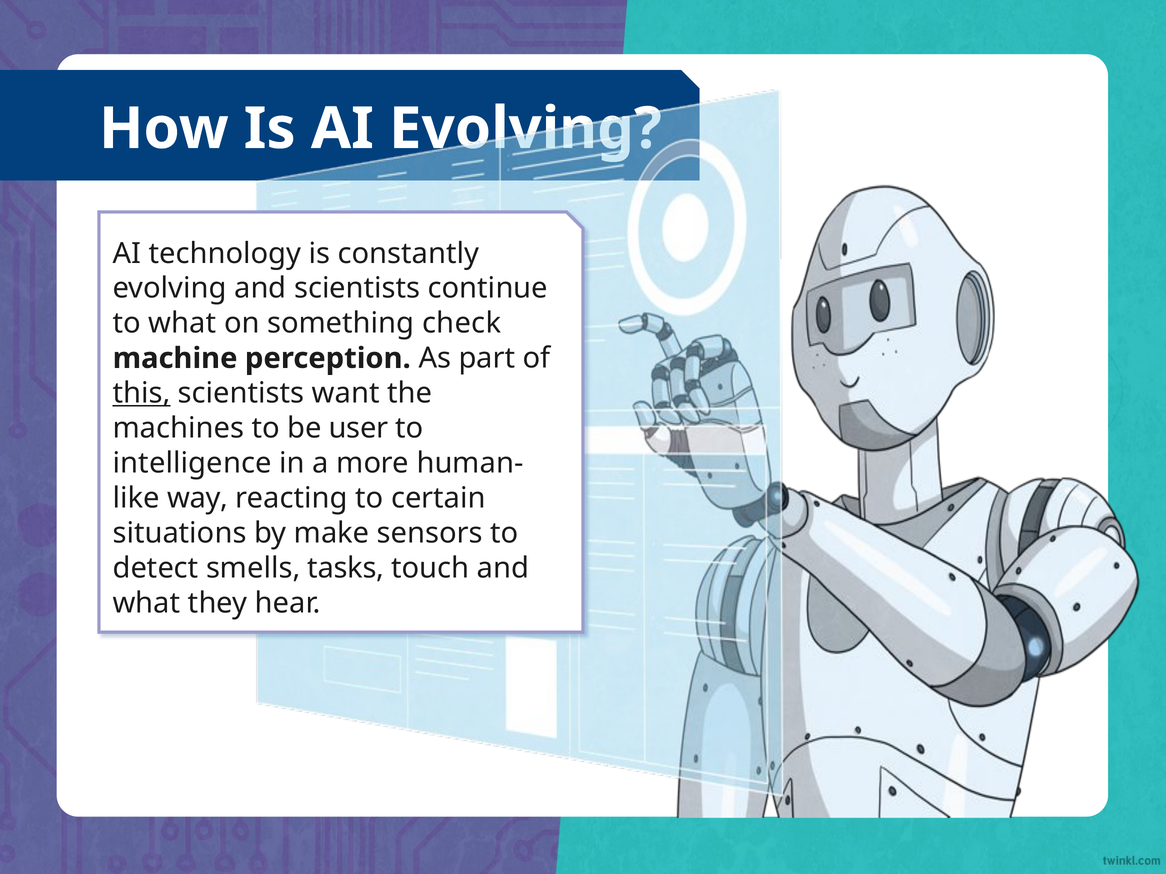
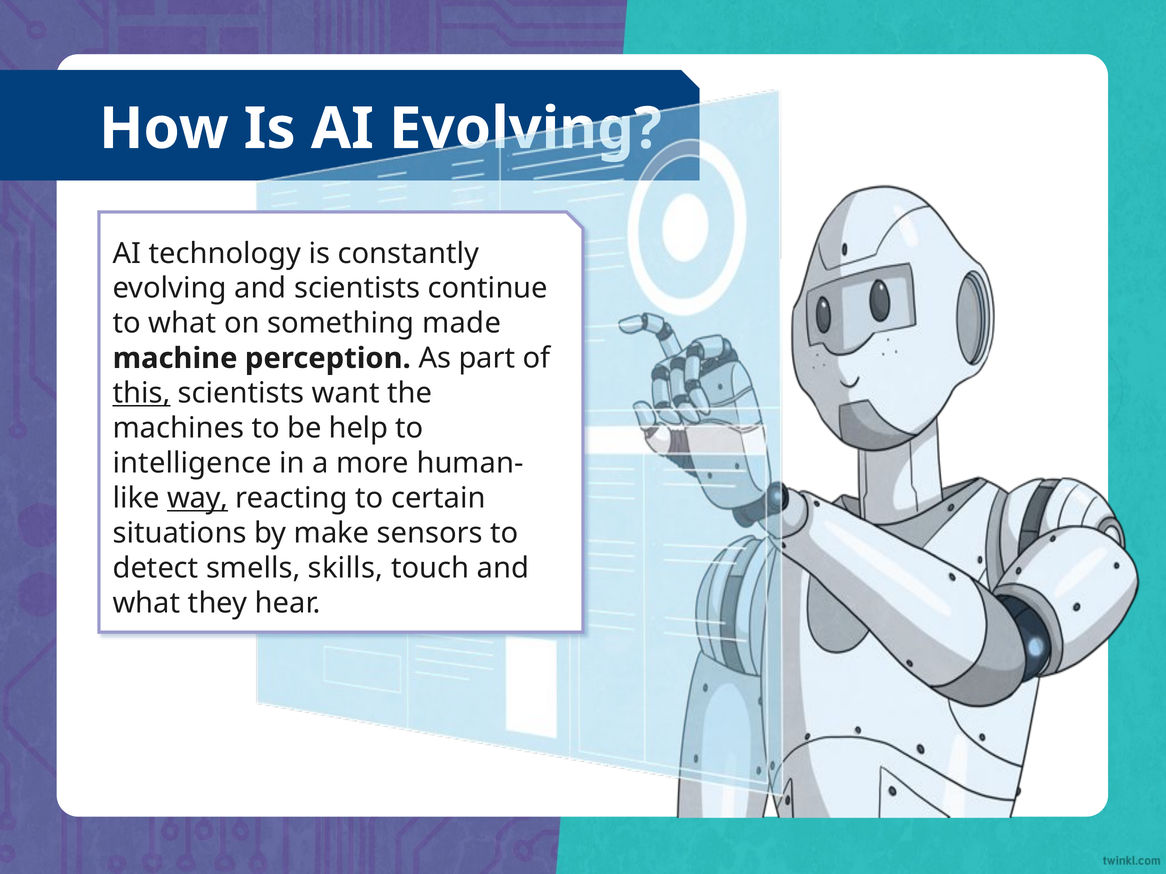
check: check -> made (462, 324)
user: user -> help (359, 428)
way underline: none -> present (198, 498)
tasks: tasks -> skills (346, 568)
